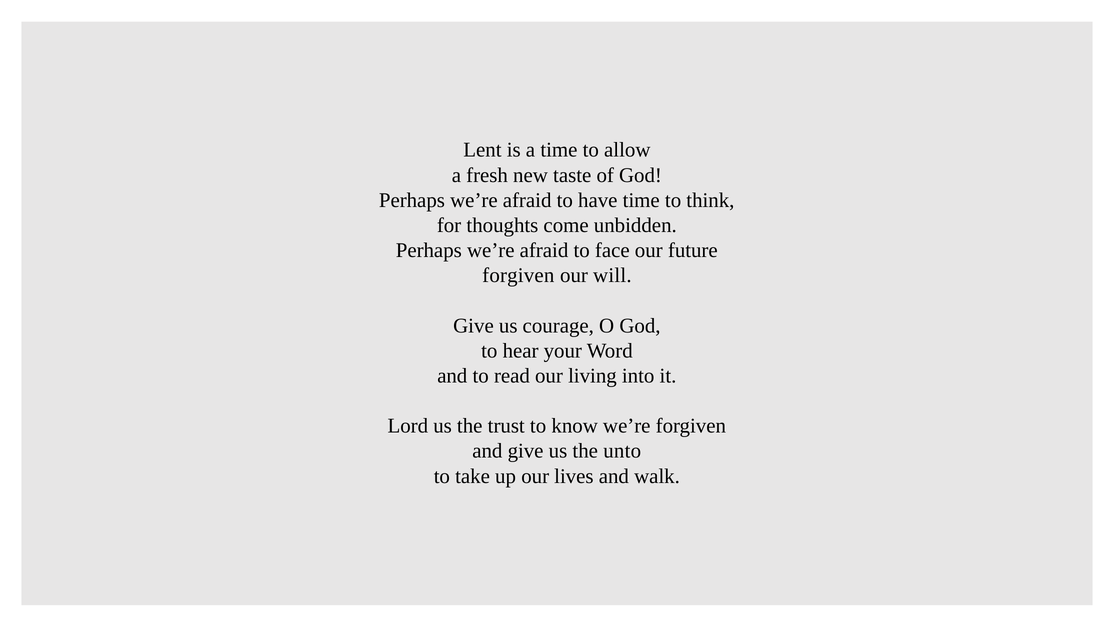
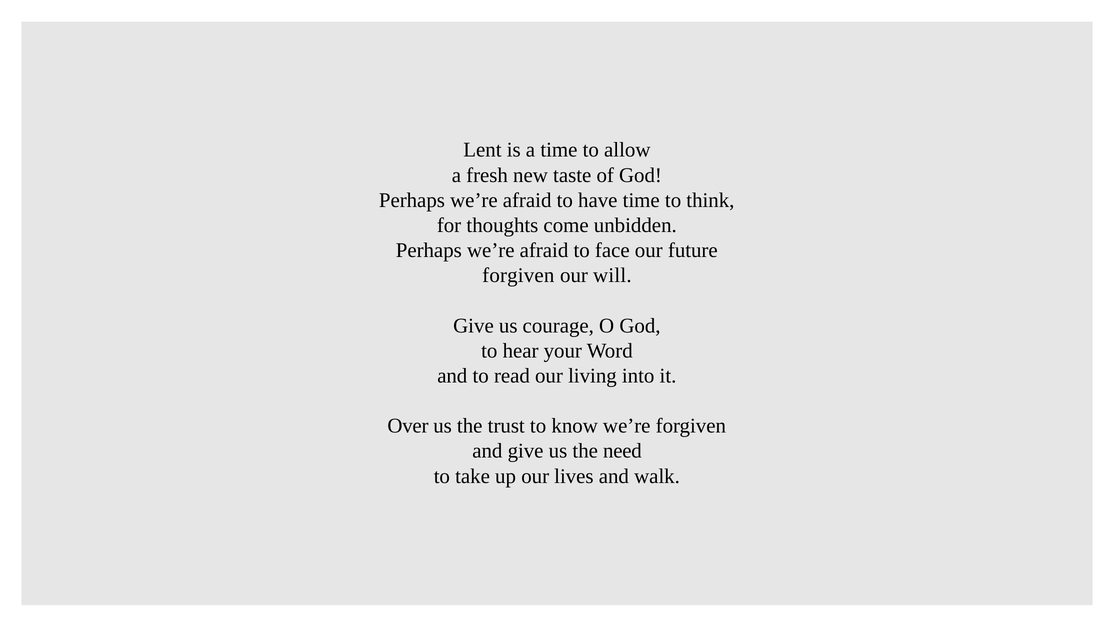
Lord: Lord -> Over (408, 426)
unto: unto -> need (622, 451)
